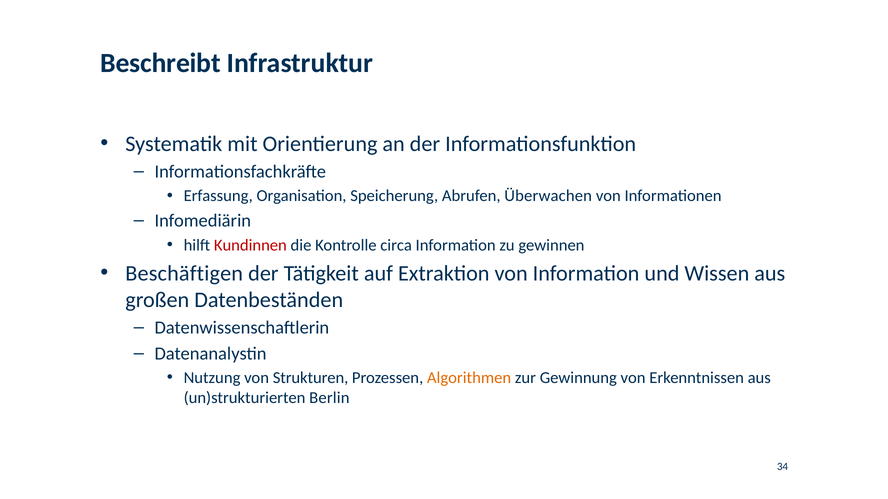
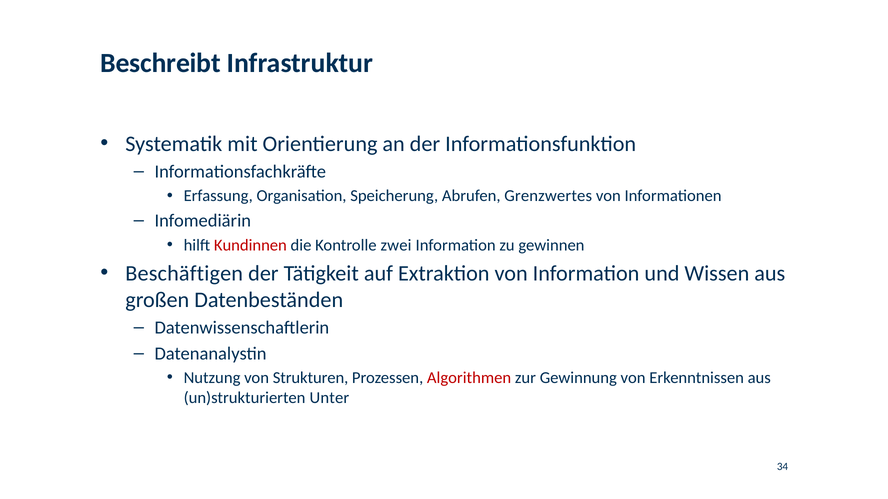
Überwachen: Überwachen -> Grenzwertes (548, 196)
circa: circa -> zwei (396, 245)
Algorithmen colour: orange -> red (469, 378)
Berlin: Berlin -> Unter (329, 398)
